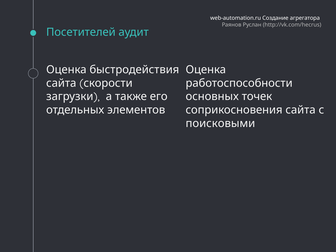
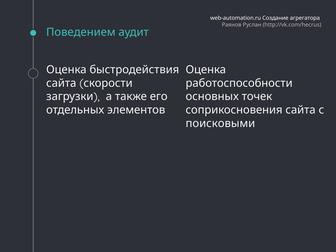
Посетителей: Посетителей -> Поведением (81, 32)
